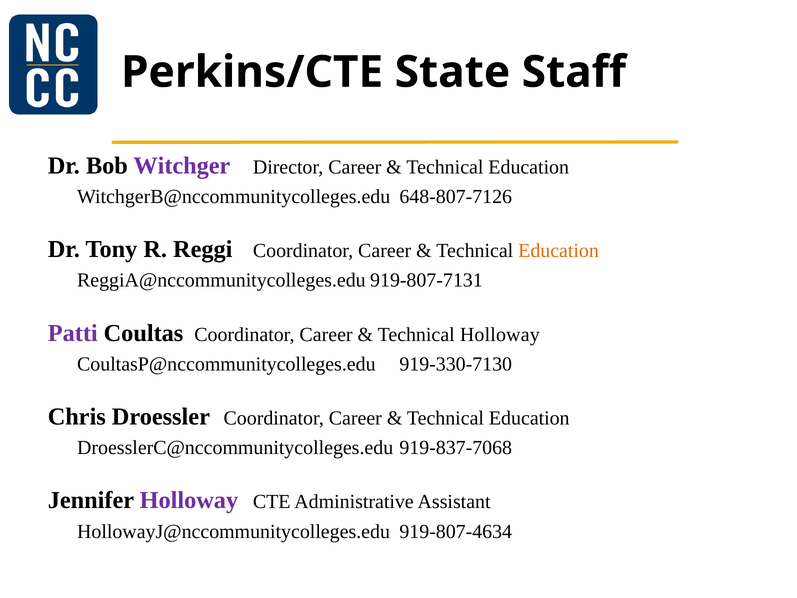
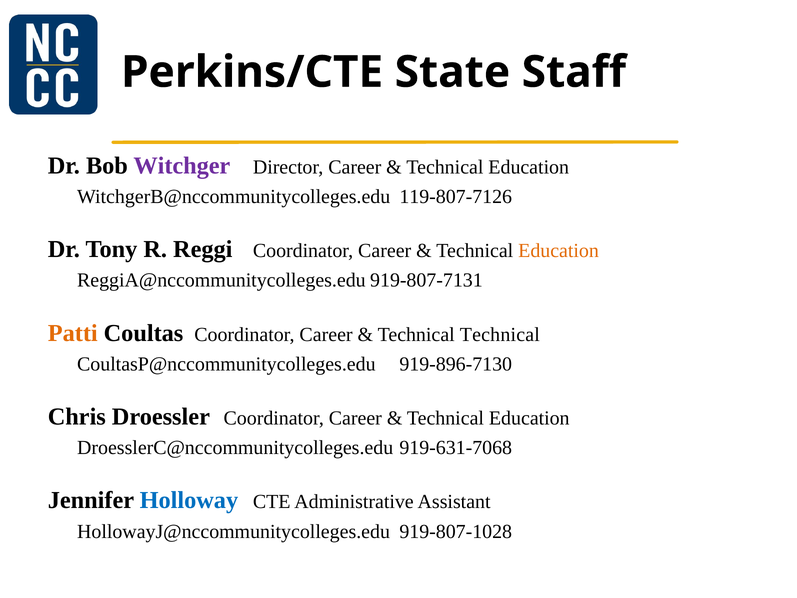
648-807-7126: 648-807-7126 -> 119-807-7126 (456, 197)
Patti colour: purple -> orange (73, 333)
Technical Holloway: Holloway -> Technical (500, 334)
919-330-7130: 919-330-7130 -> 919-896-7130 (456, 364)
919-837-7068: 919-837-7068 -> 919-631-7068 (456, 448)
Holloway colour: purple -> blue (189, 500)
919-807-4634: 919-807-4634 -> 919-807-1028 (456, 531)
